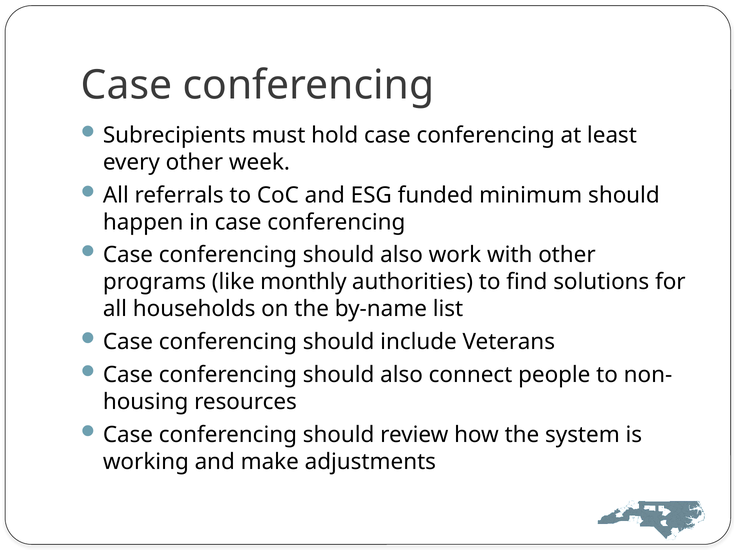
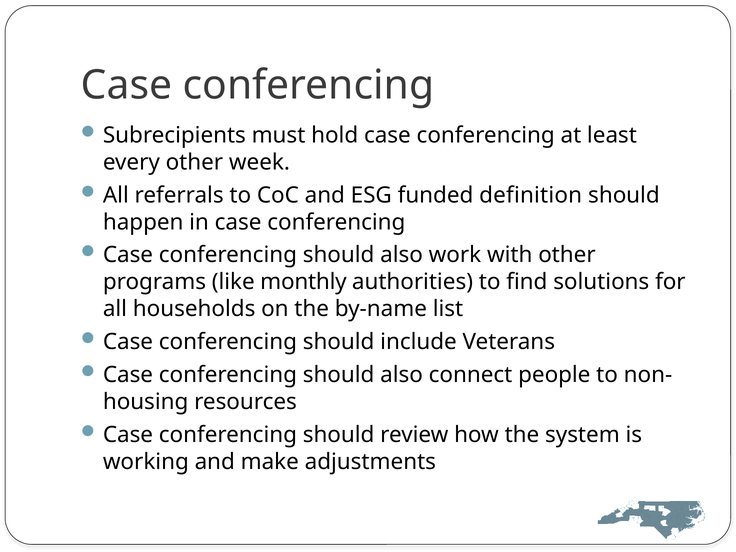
minimum: minimum -> definition (531, 195)
